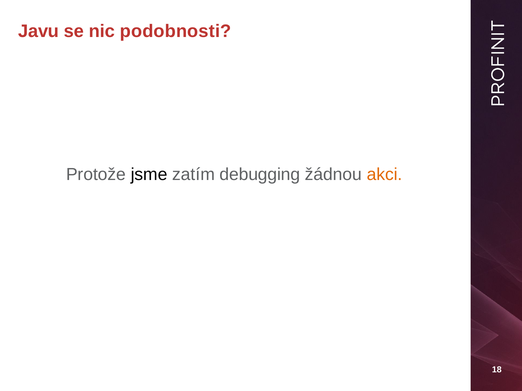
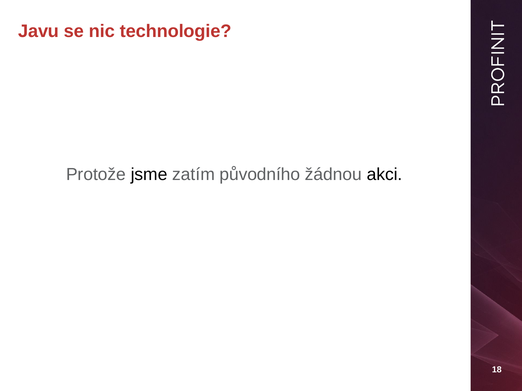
podobnosti: podobnosti -> technologie (176, 31)
debugging: debugging -> původního (260, 175)
akci colour: orange -> black (385, 175)
